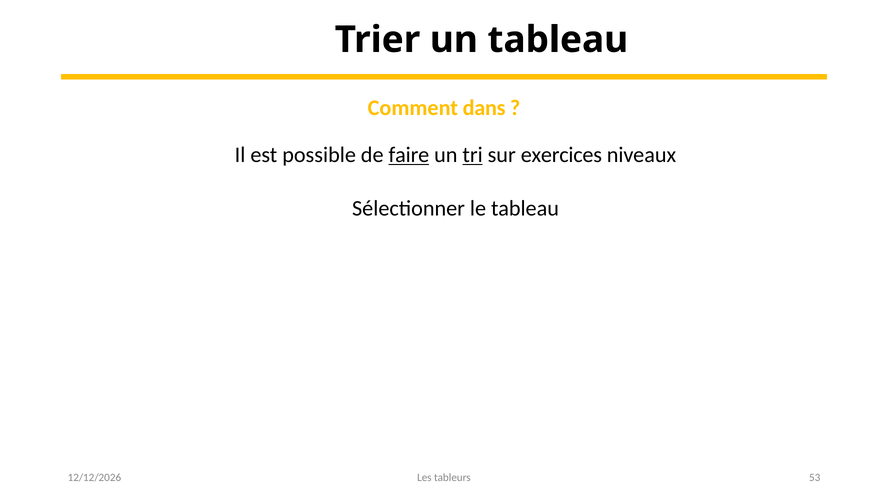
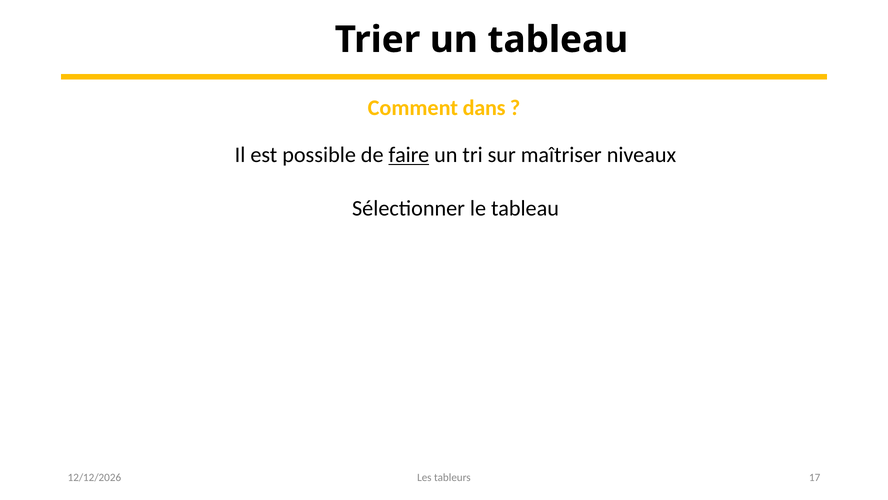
tri underline: present -> none (473, 155)
exercices: exercices -> maîtriser (561, 155)
53: 53 -> 17 (815, 477)
